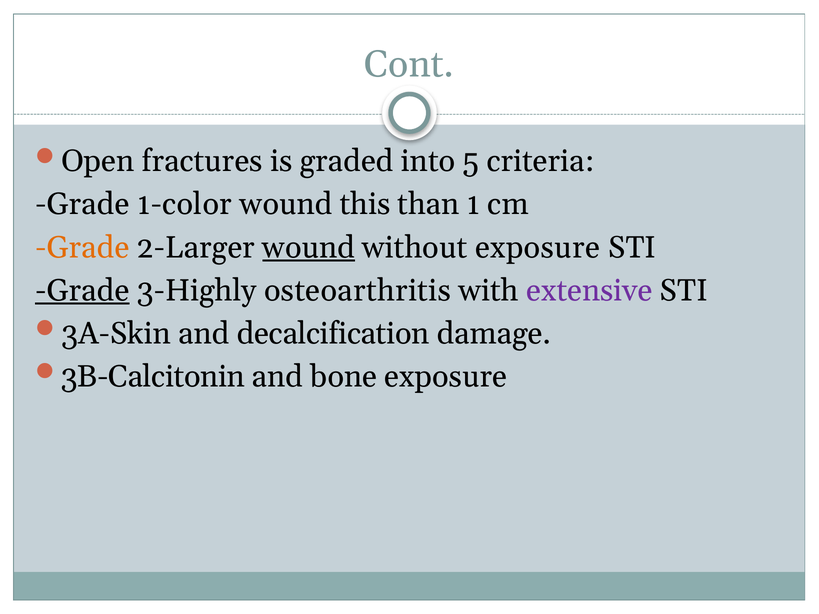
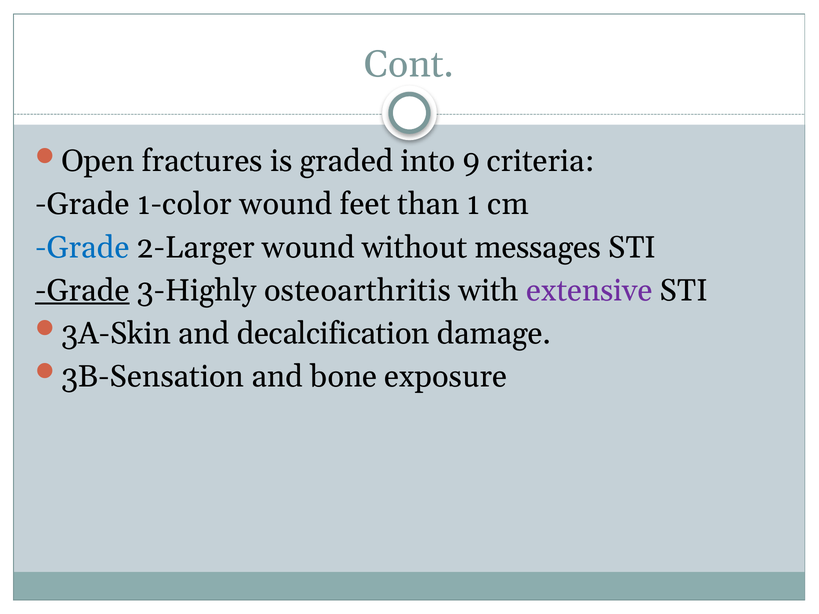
5: 5 -> 9 (471, 161)
this: this -> feet (365, 204)
Grade colour: orange -> blue (82, 247)
wound underline: present -> none (309, 247)
without exposure: exposure -> messages (538, 247)
3B-Calcitonin: 3B-Calcitonin -> 3B-Sensation (153, 377)
